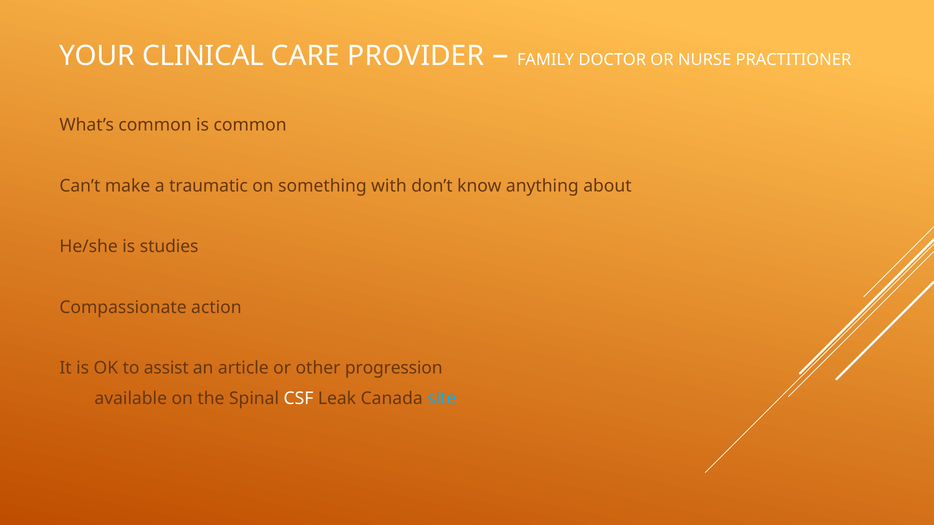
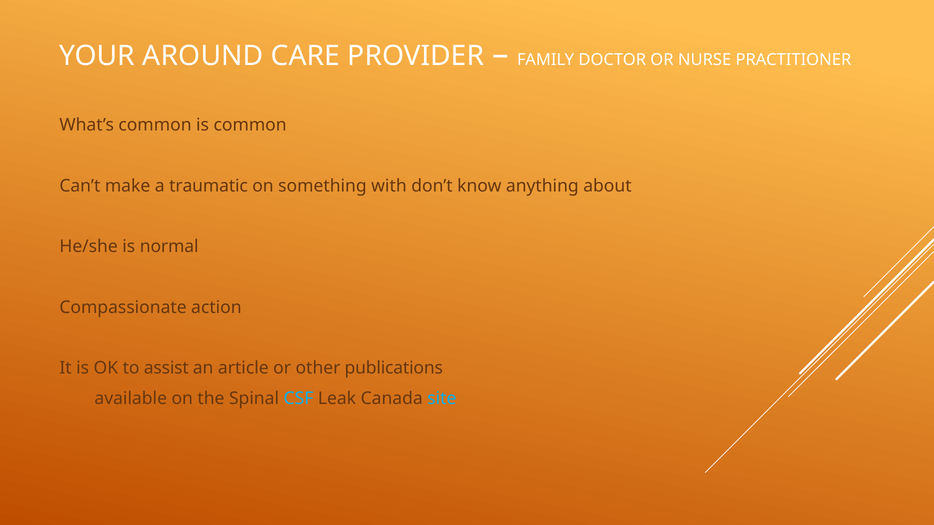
CLINICAL: CLINICAL -> AROUND (203, 56)
studies: studies -> normal (169, 247)
progression: progression -> publications (394, 368)
CSF colour: white -> light blue (298, 399)
